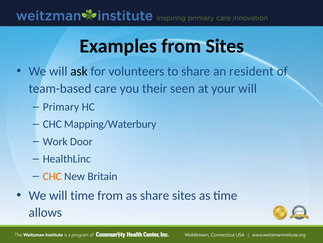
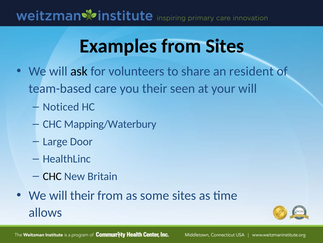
Primary: Primary -> Noticed (61, 107)
Work: Work -> Large (55, 141)
CHC colour: orange -> black (52, 176)
will time: time -> their (82, 195)
as share: share -> some (155, 195)
